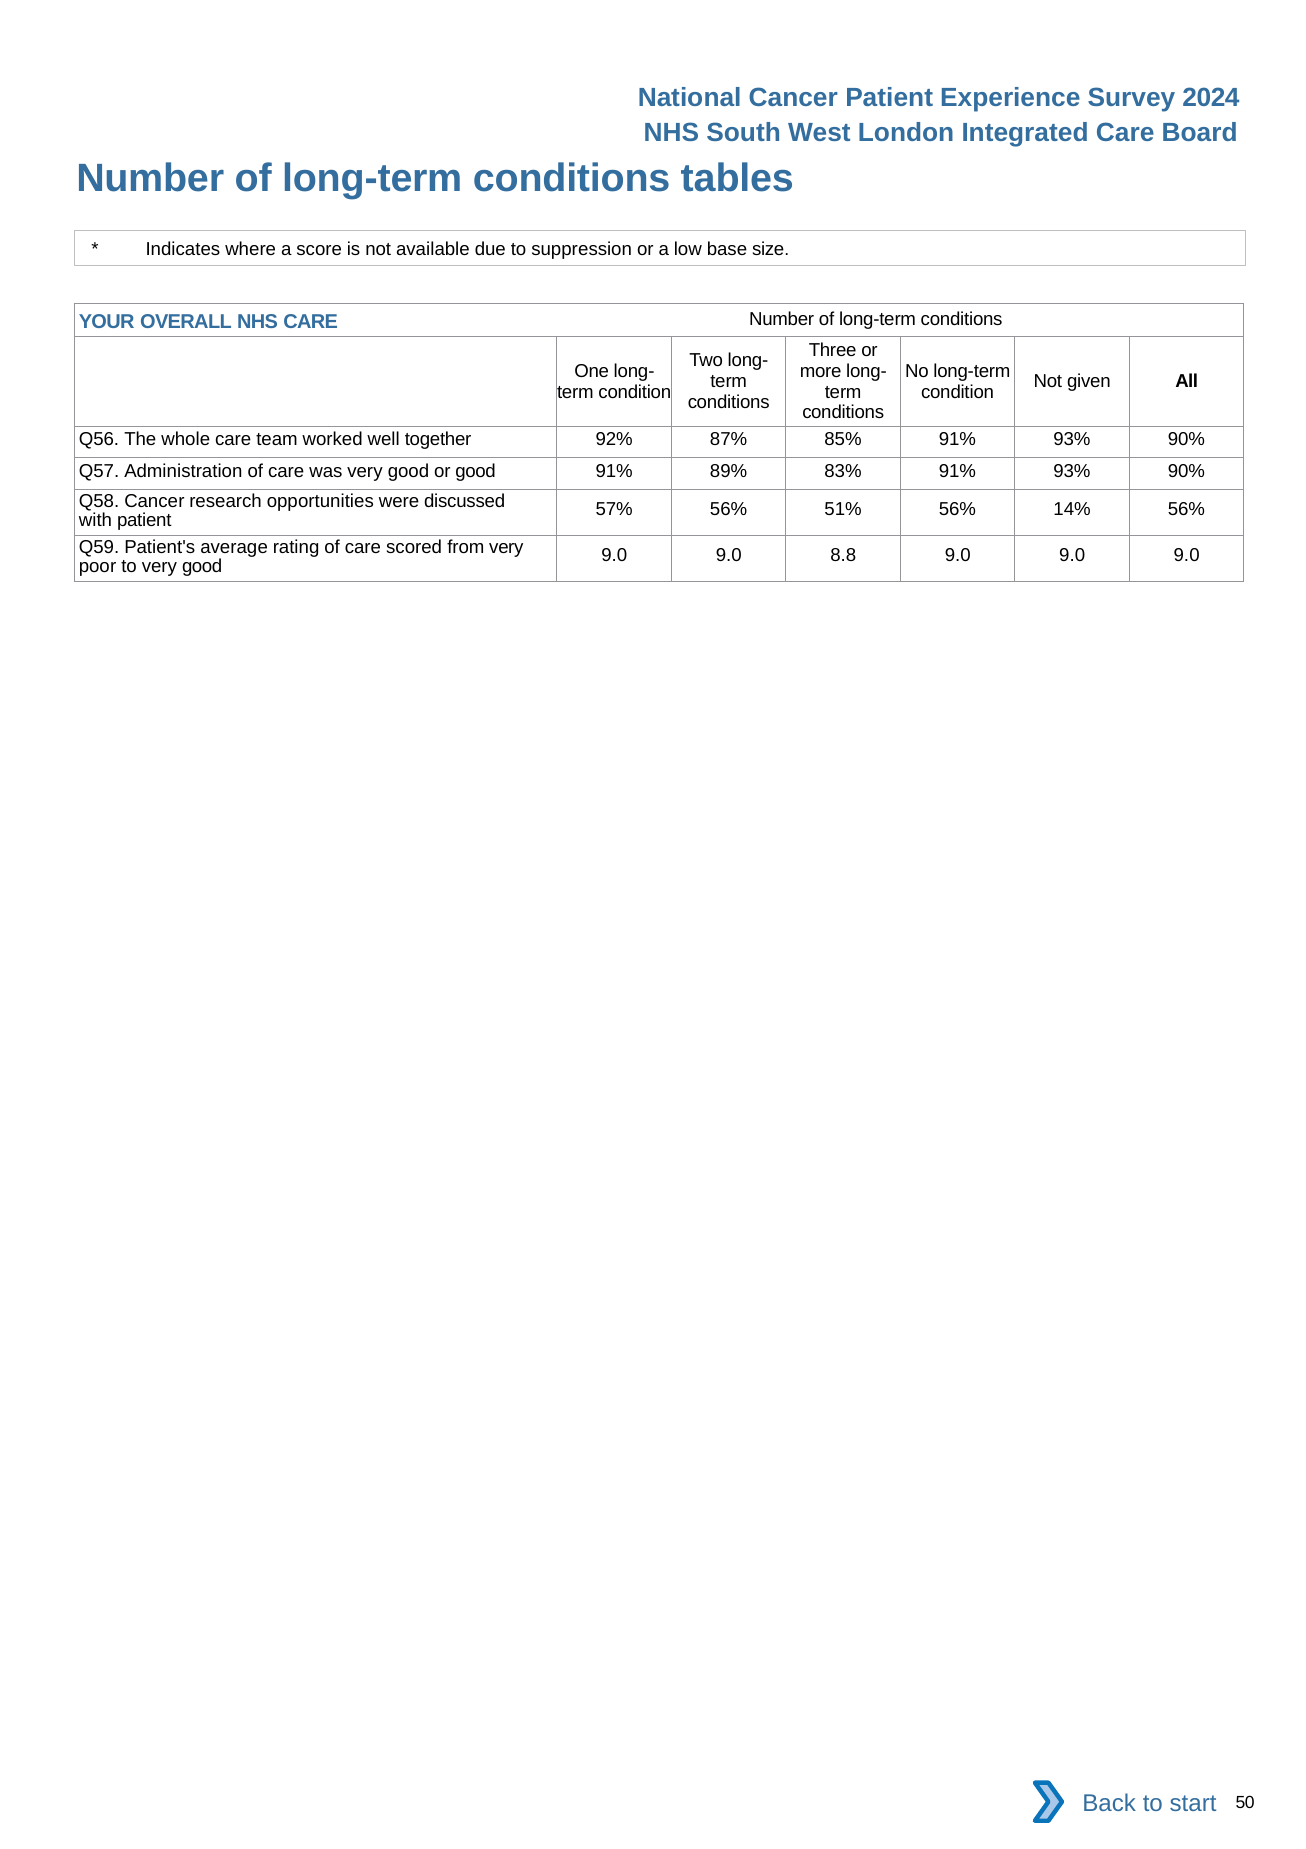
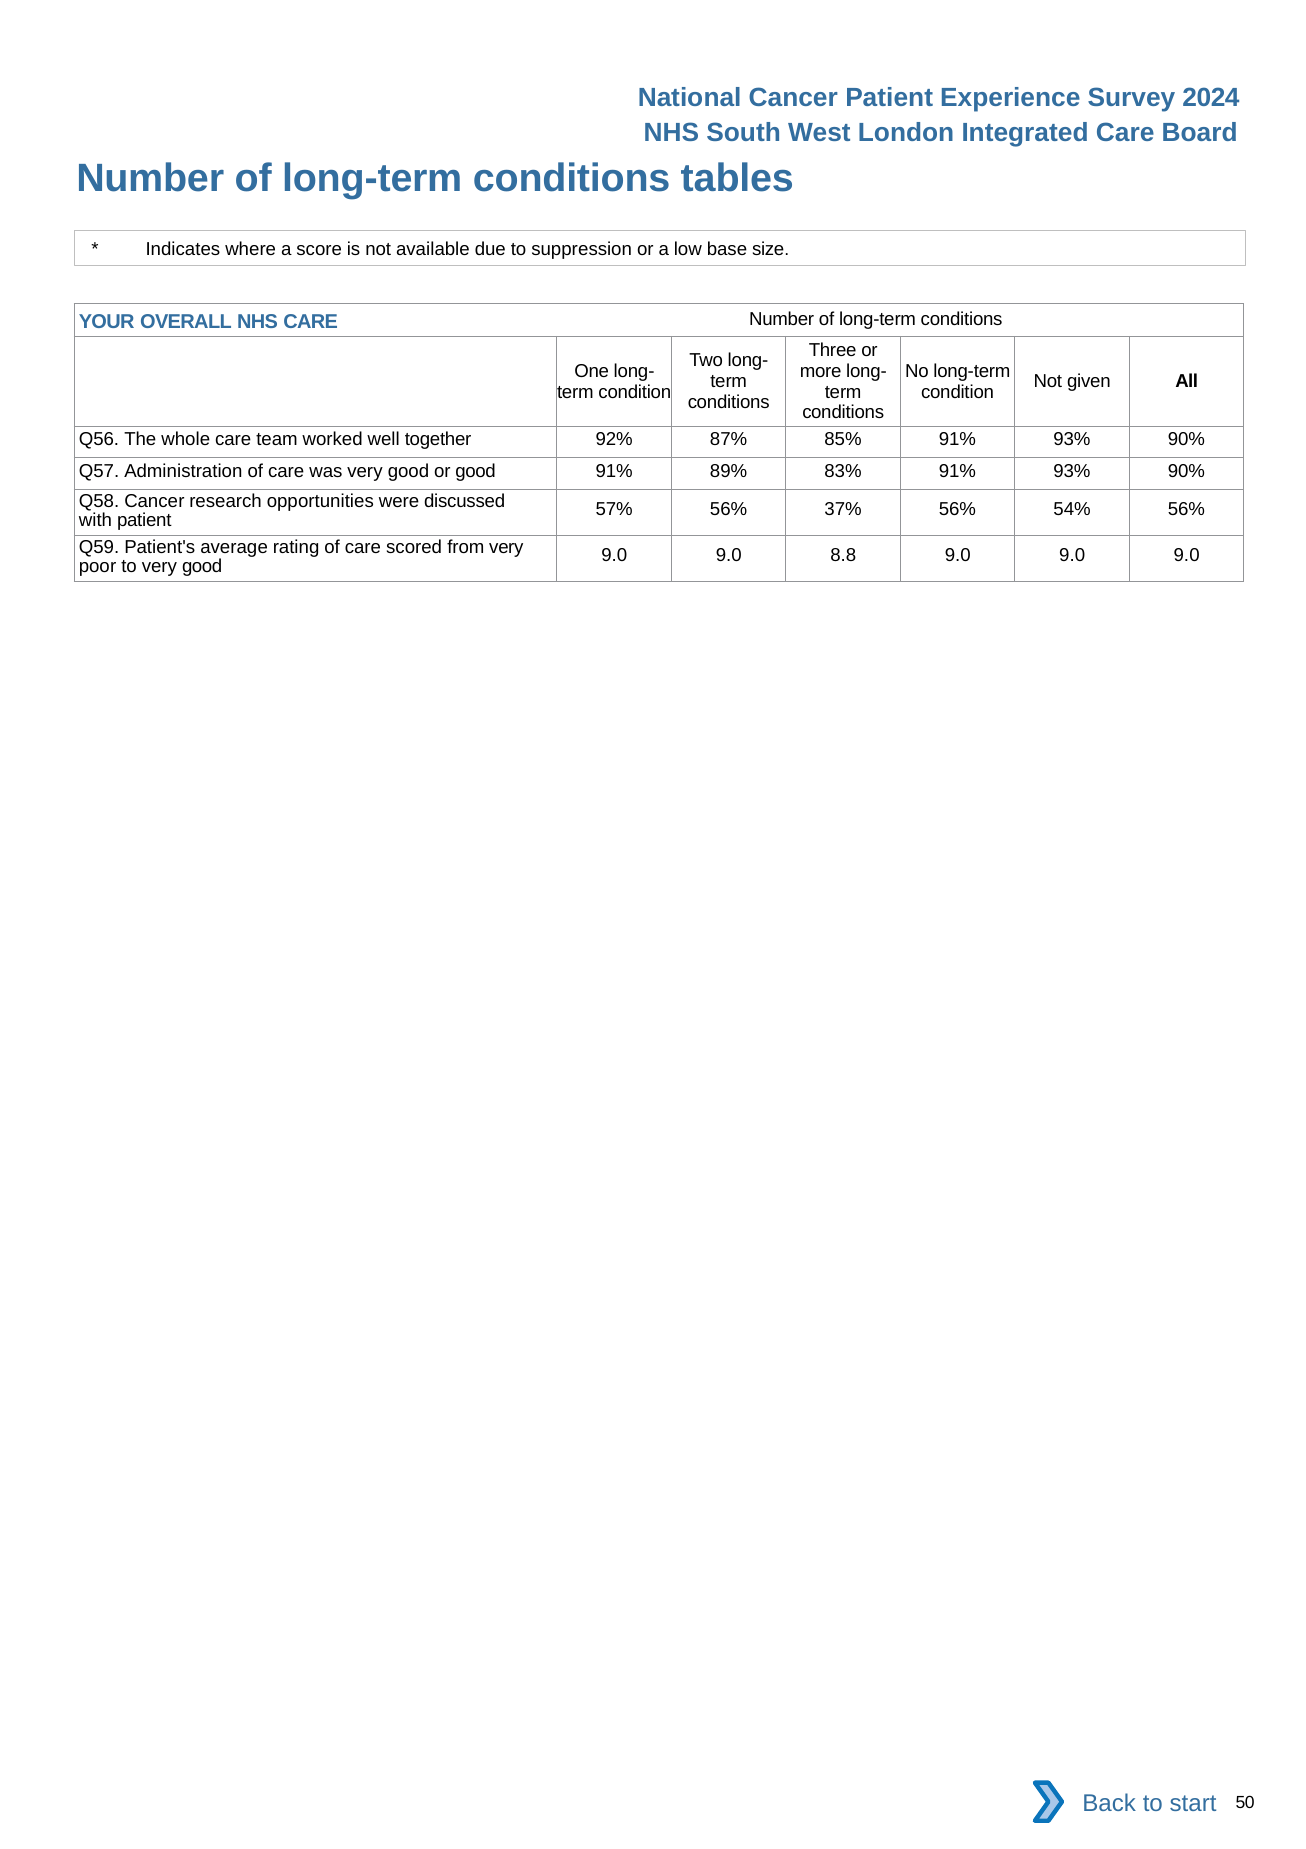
51%: 51% -> 37% (843, 509)
14%: 14% -> 54% (1072, 509)
